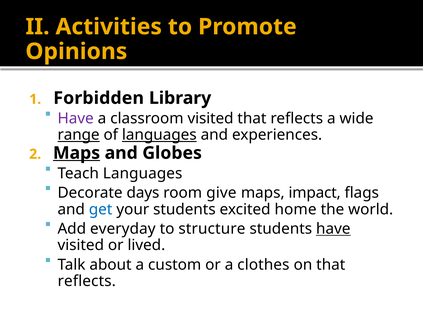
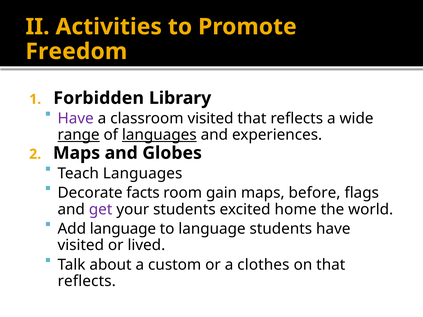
Opinions: Opinions -> Freedom (76, 52)
Maps underline: present -> none (77, 153)
days: days -> facts (143, 193)
give: give -> gain (222, 193)
impact: impact -> before (315, 193)
get colour: blue -> purple (101, 209)
Add everyday: everyday -> language (123, 229)
to structure: structure -> language (212, 229)
have underline: present -> none (333, 229)
